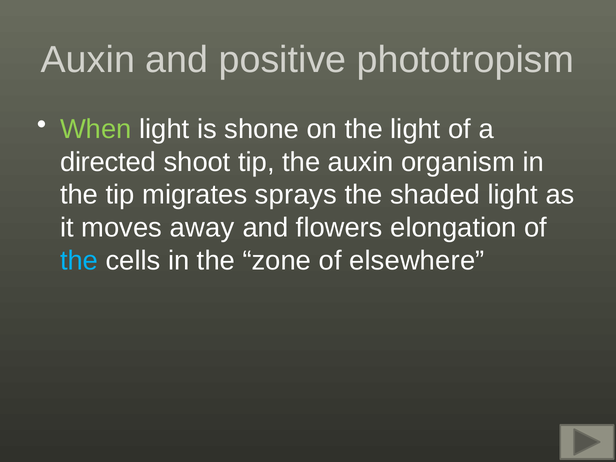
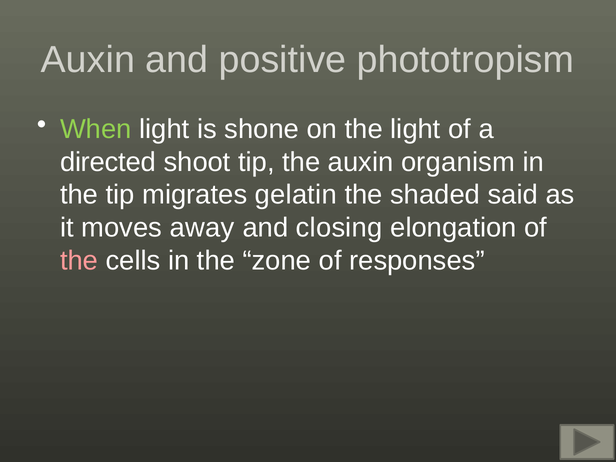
sprays: sprays -> gelatin (296, 195)
shaded light: light -> said (513, 195)
flowers: flowers -> closing (339, 228)
the colour: light blue -> pink (79, 261)
elsewhere: elsewhere -> responses (417, 261)
